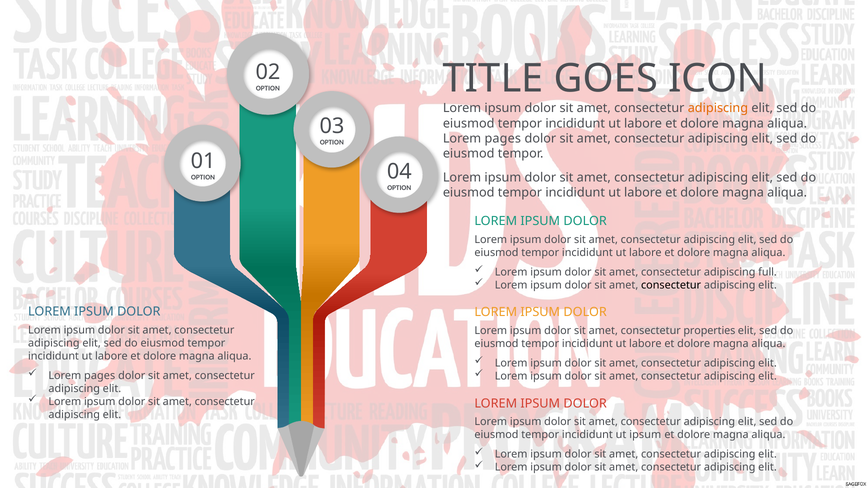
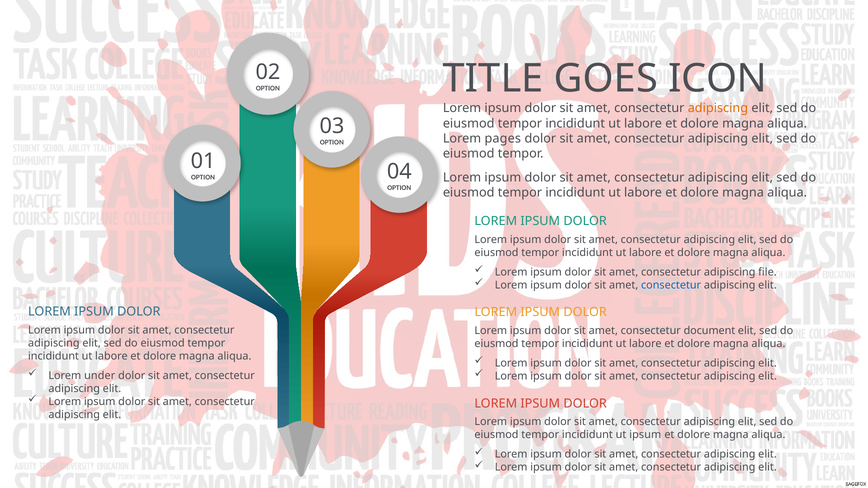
full: full -> file (767, 272)
consectetur colour: black -> blue (671, 285)
properties: properties -> document (709, 331)
pages: pages -> under (100, 376)
